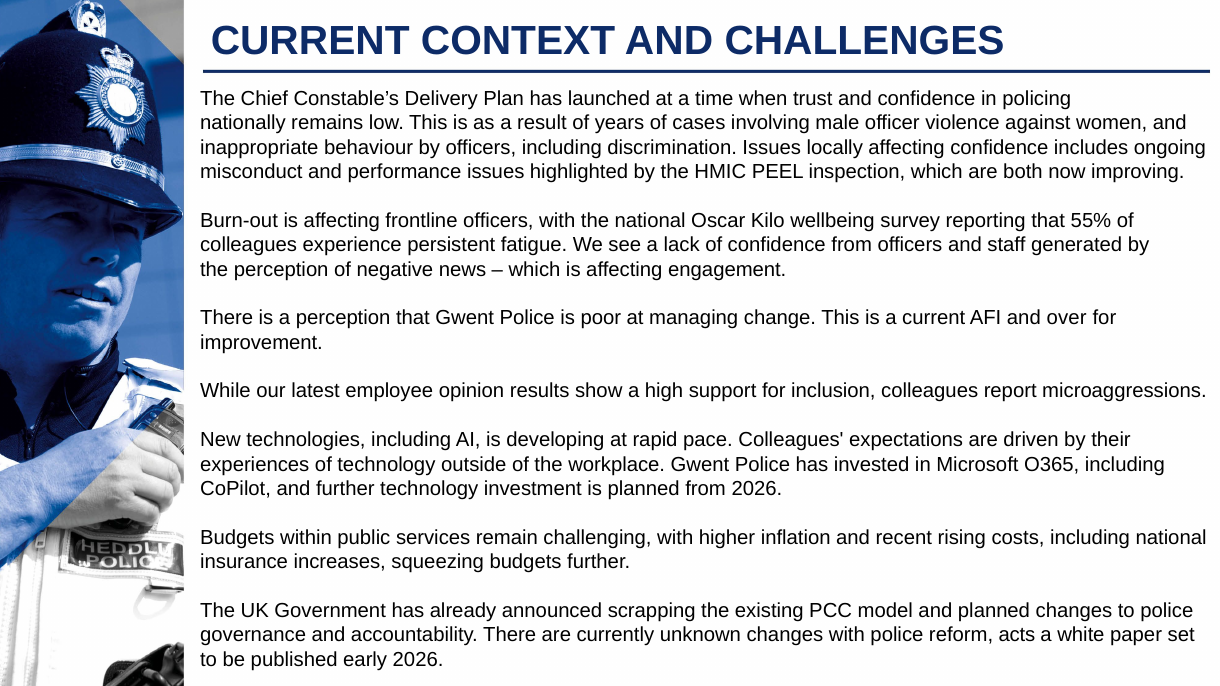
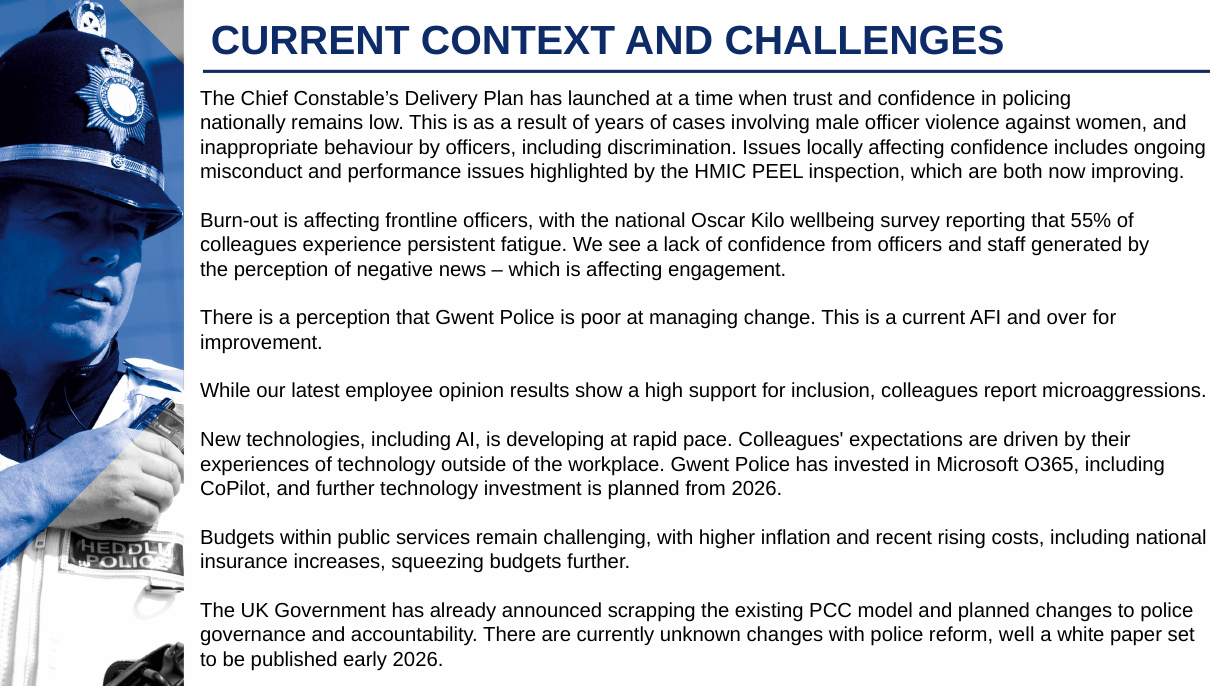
acts: acts -> well (1017, 635)
